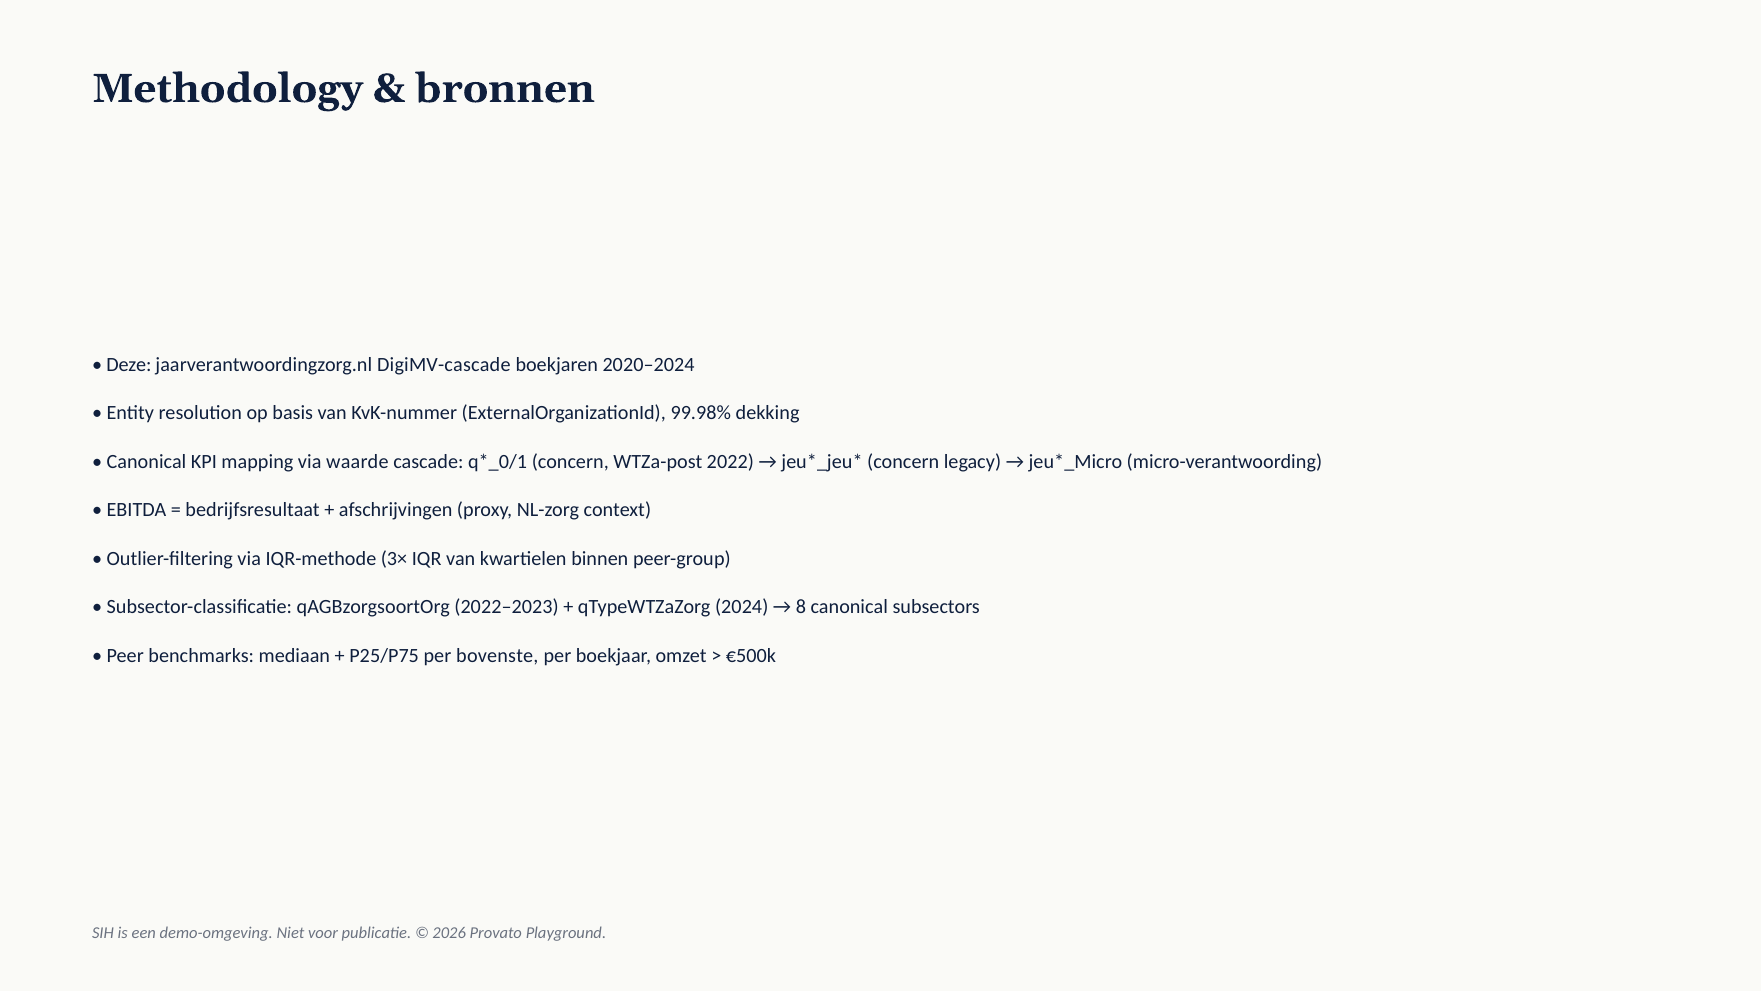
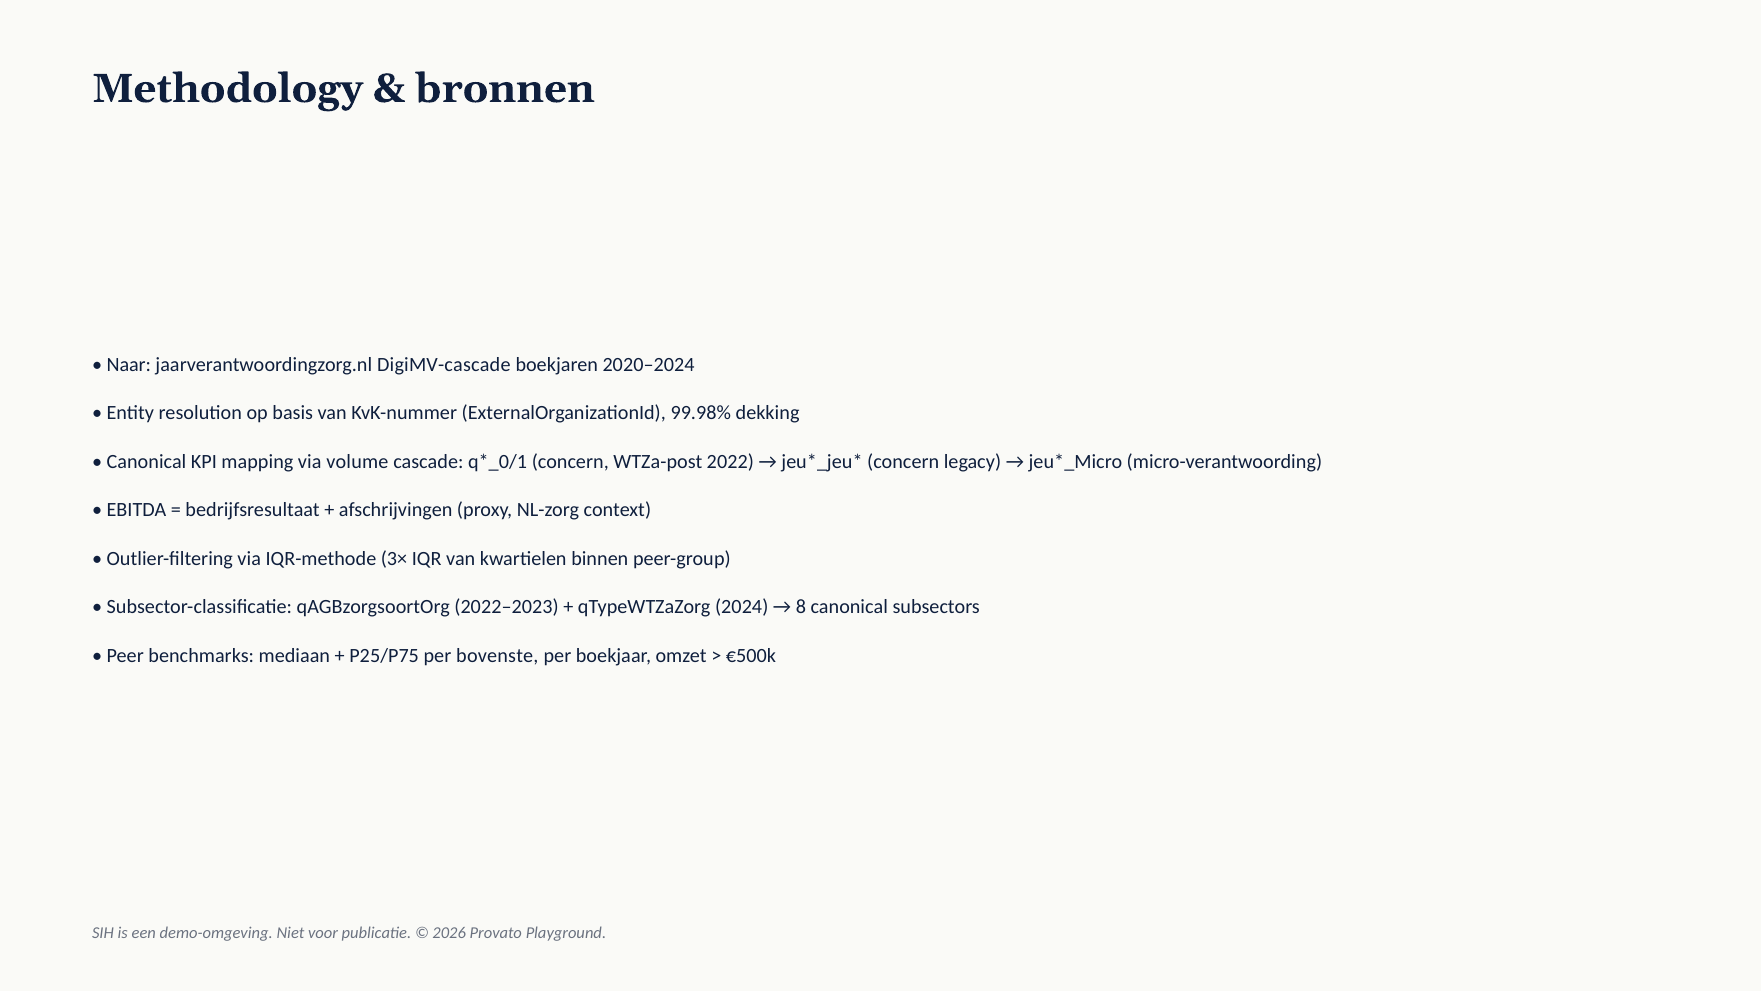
Deze: Deze -> Naar (129, 364)
waarde: waarde -> volume (357, 461)
